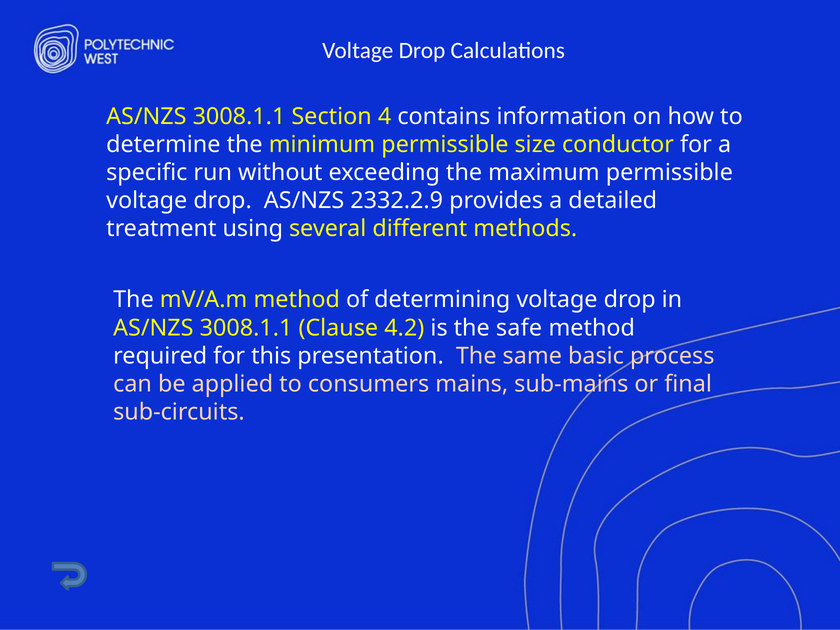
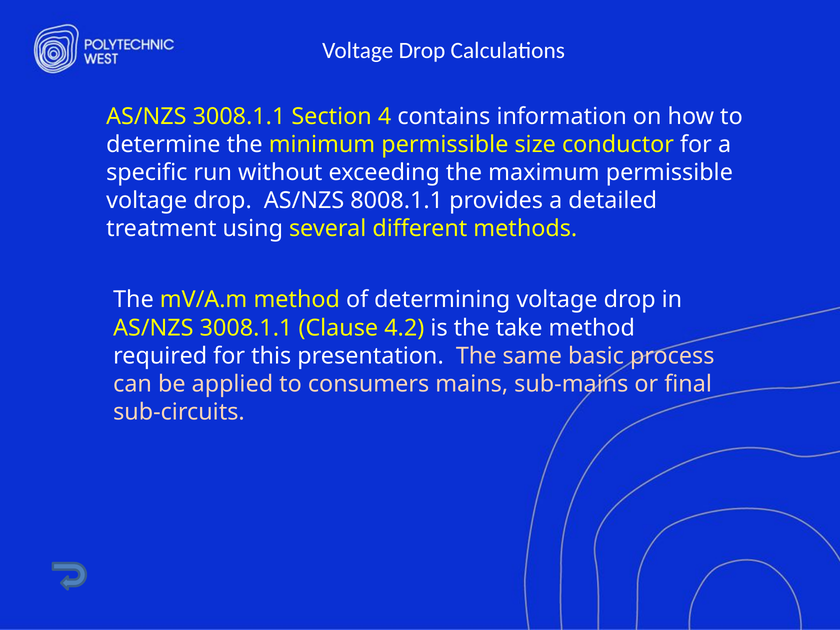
2332.2.9: 2332.2.9 -> 8008.1.1 (397, 200)
safe: safe -> take (519, 328)
